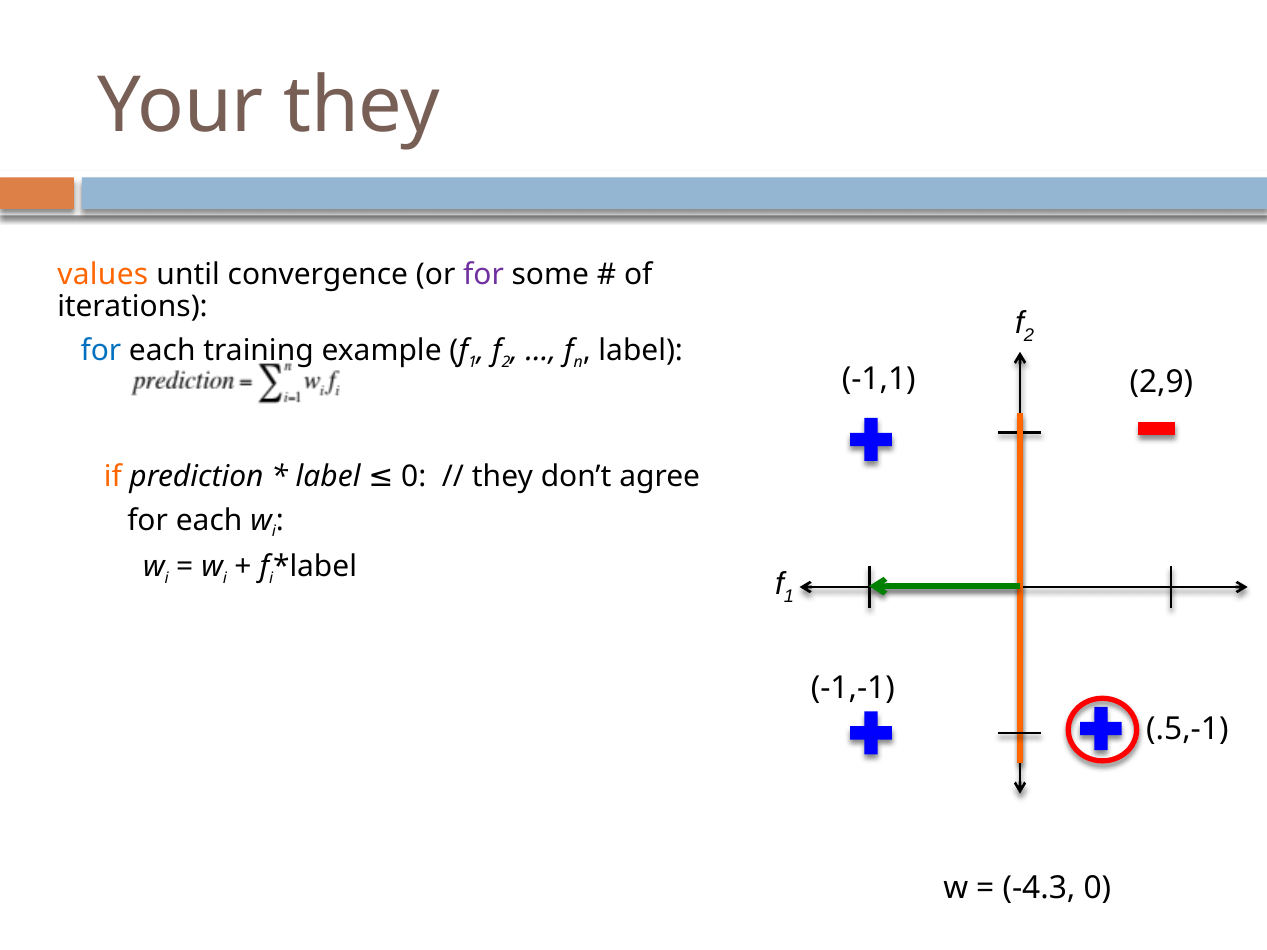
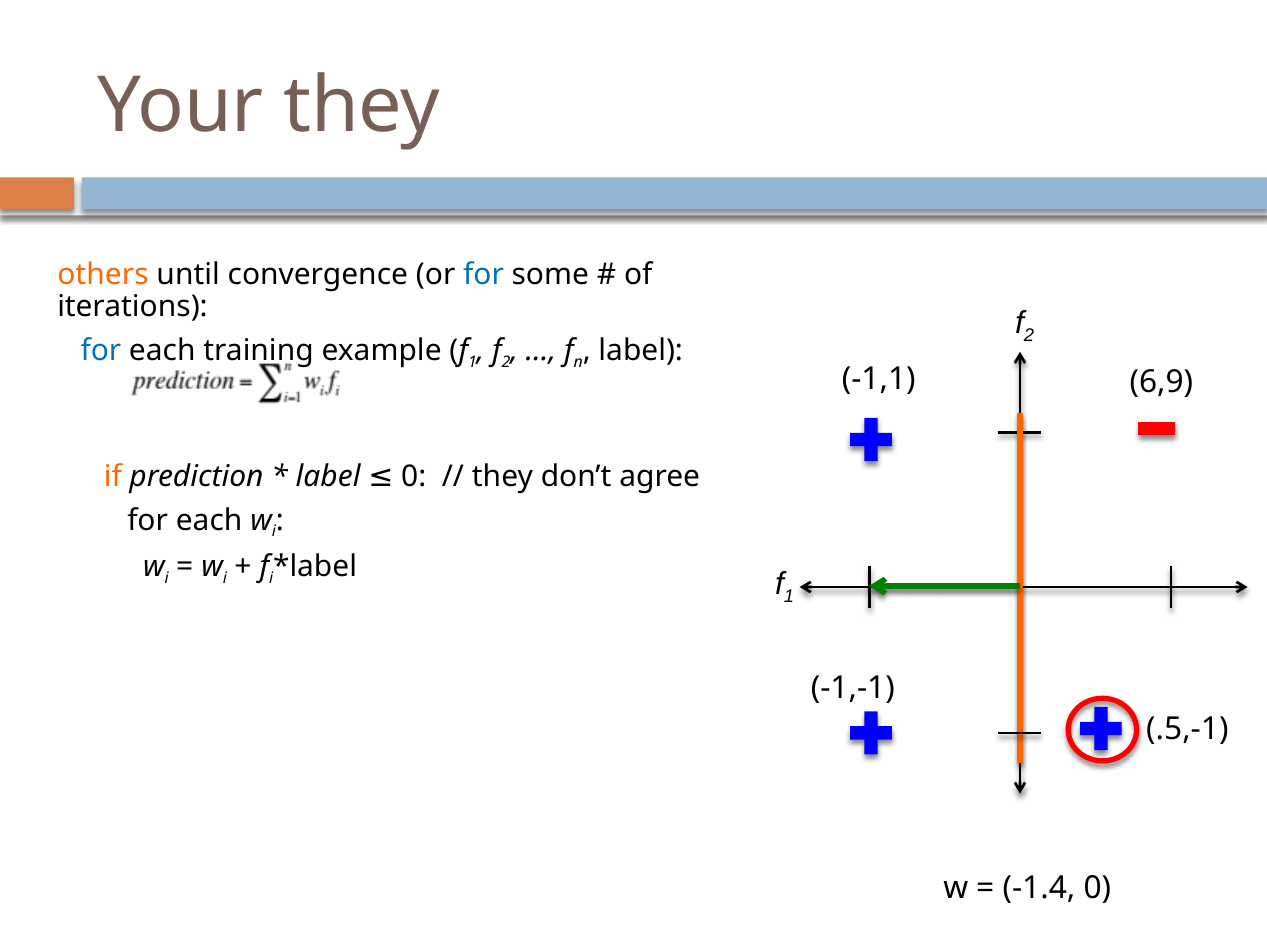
values: values -> others (103, 275)
for colour: purple -> blue (483, 275)
2,9: 2,9 -> 6,9 (1161, 383)
-4.3: -4.3 -> -1.4 (1039, 888)
